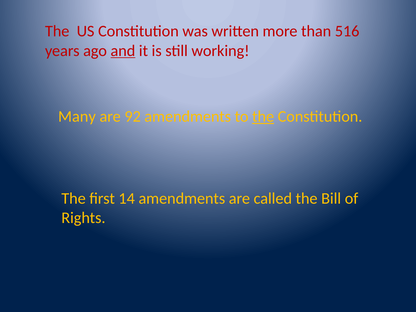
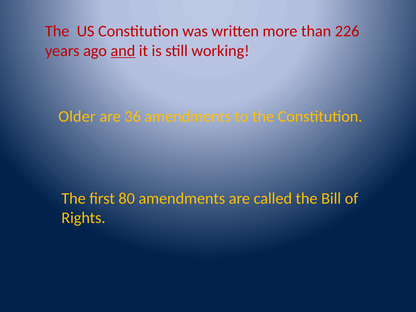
516: 516 -> 226 (347, 31)
Many: Many -> Older (77, 116)
92: 92 -> 36 (133, 116)
the underline: present -> none (263, 116)
14: 14 -> 80 (127, 198)
